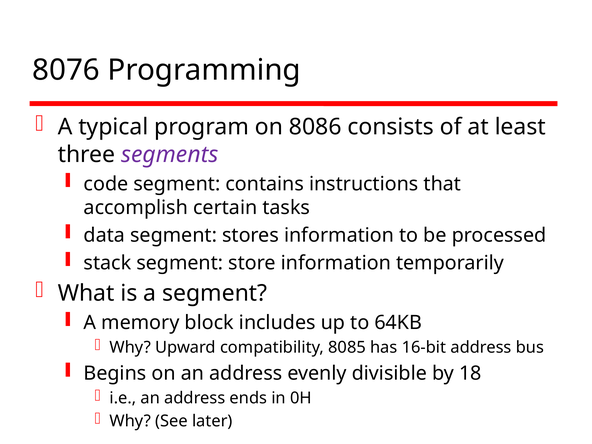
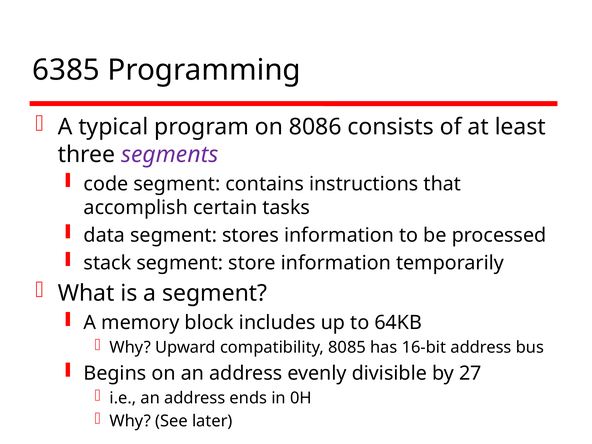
8076: 8076 -> 6385 (66, 70)
18: 18 -> 27 (470, 373)
